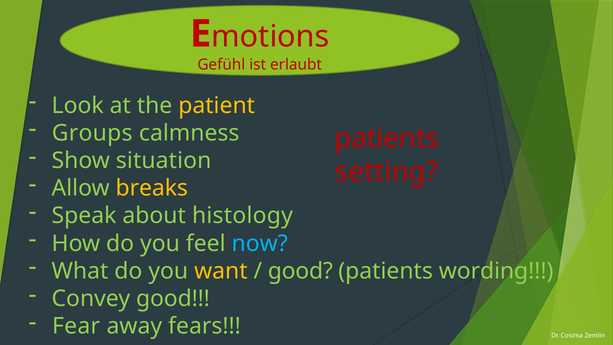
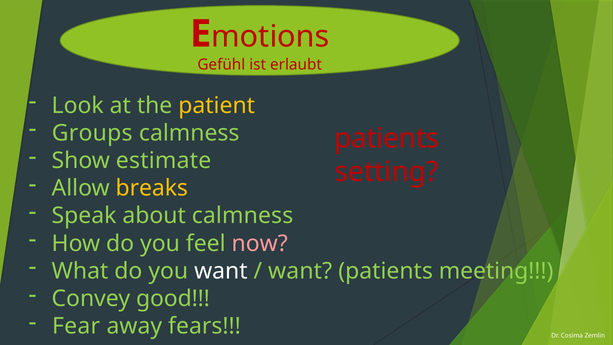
situation: situation -> estimate (164, 161)
about histology: histology -> calmness (243, 216)
now colour: light blue -> pink (260, 243)
want colour: yellow -> white (221, 271)
good: good -> want (300, 271)
wording: wording -> meeting (496, 271)
